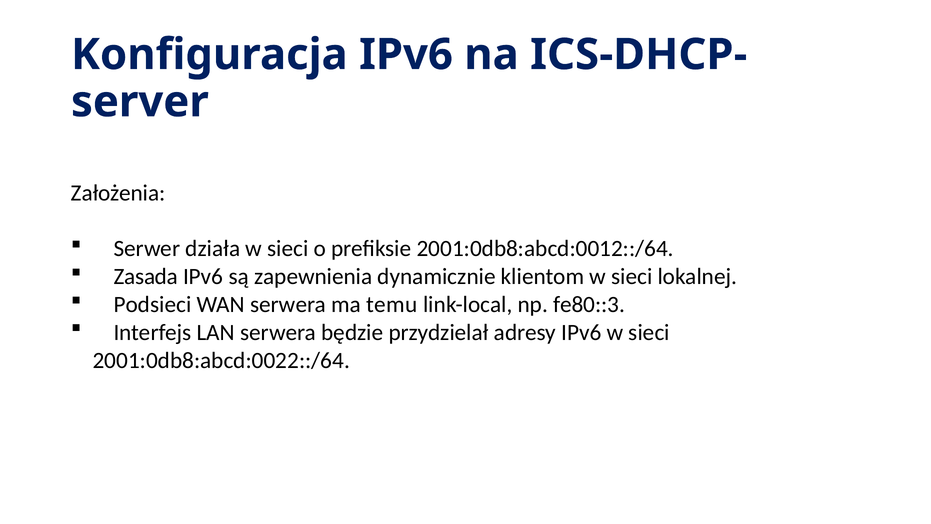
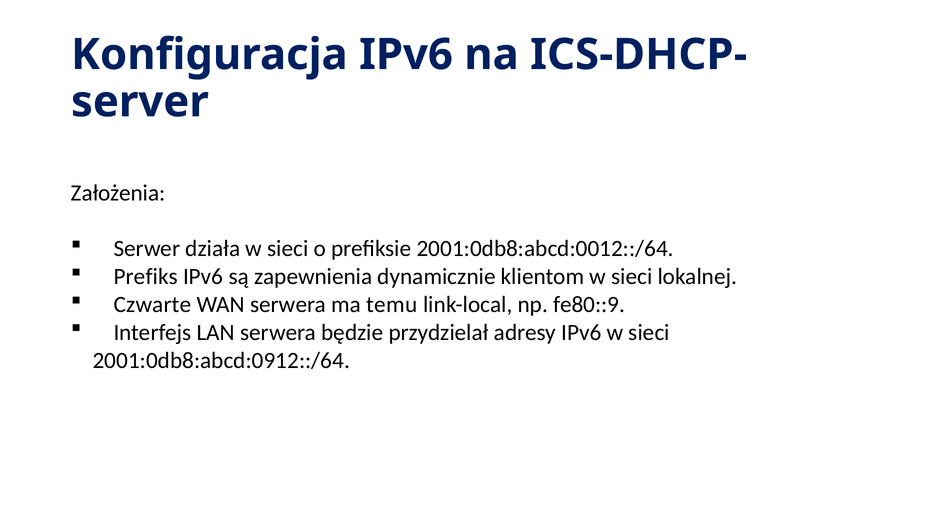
Zasada: Zasada -> Prefiks (146, 277)
Podsieci: Podsieci -> Czwarte (152, 304)
fe80::3: fe80::3 -> fe80::9 (589, 304)
2001:0db8:abcd:0022::/64: 2001:0db8:abcd:0022::/64 -> 2001:0db8:abcd:0912::/64 (221, 360)
